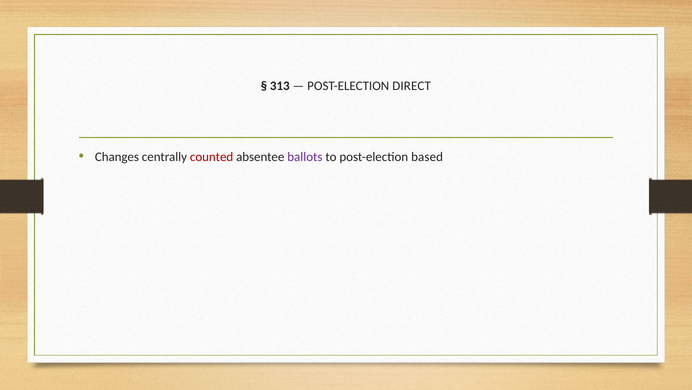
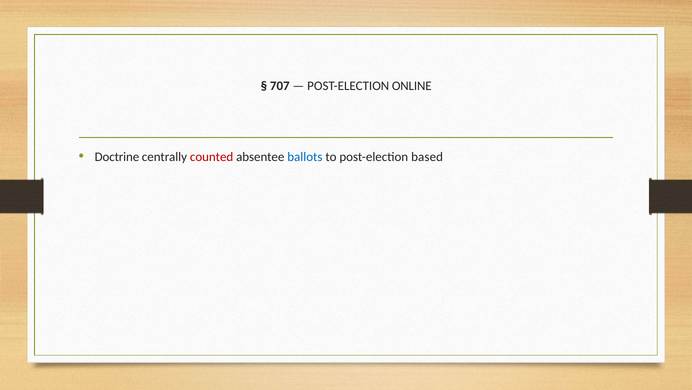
313: 313 -> 707 (280, 86)
DIRECT: DIRECT -> ONLINE (412, 86)
Changes: Changes -> Doctrine (117, 156)
ballots colour: purple -> blue (305, 156)
